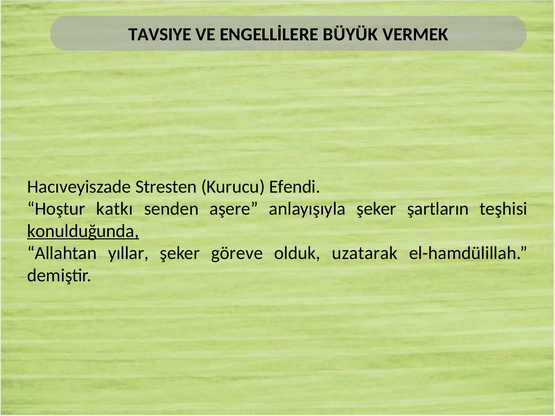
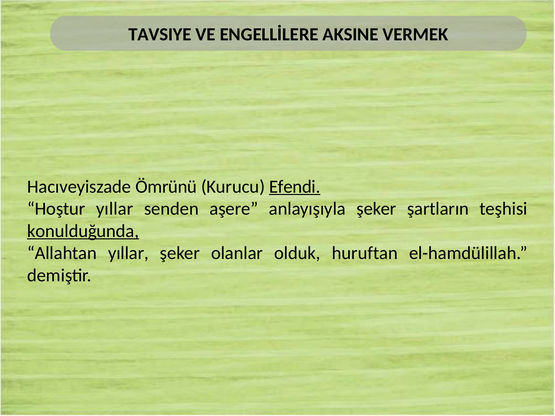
BÜYÜK: BÜYÜK -> AKSINE (350, 35)
Stresten: Stresten -> Ömrünü (166, 187)
Efendi underline: none -> present (295, 187)
Hoştur katkı: katkı -> yıllar (115, 209)
göreve: göreve -> olanlar (237, 253)
uzatarak: uzatarak -> huruftan (365, 253)
